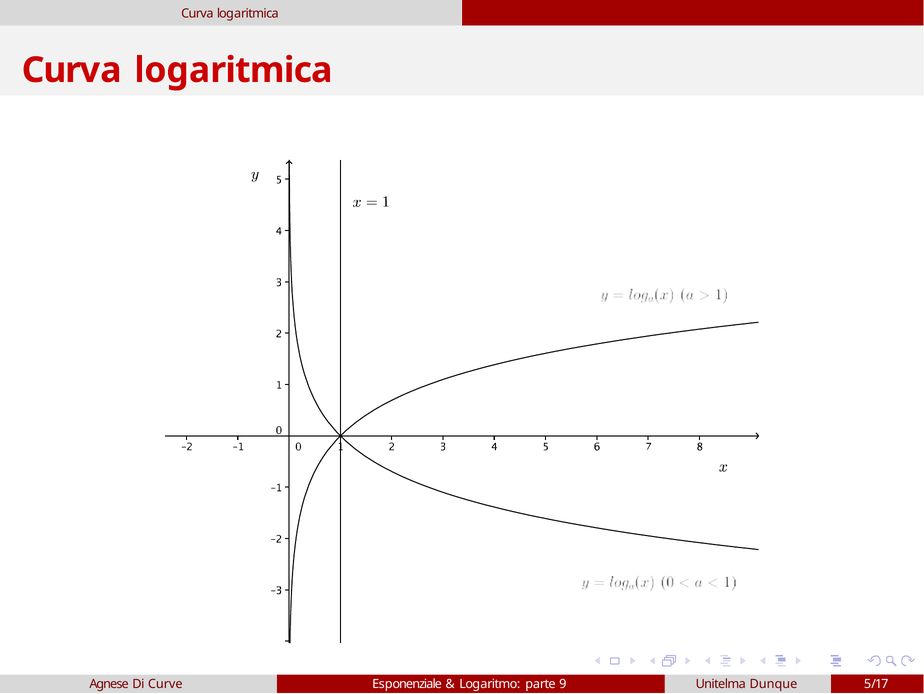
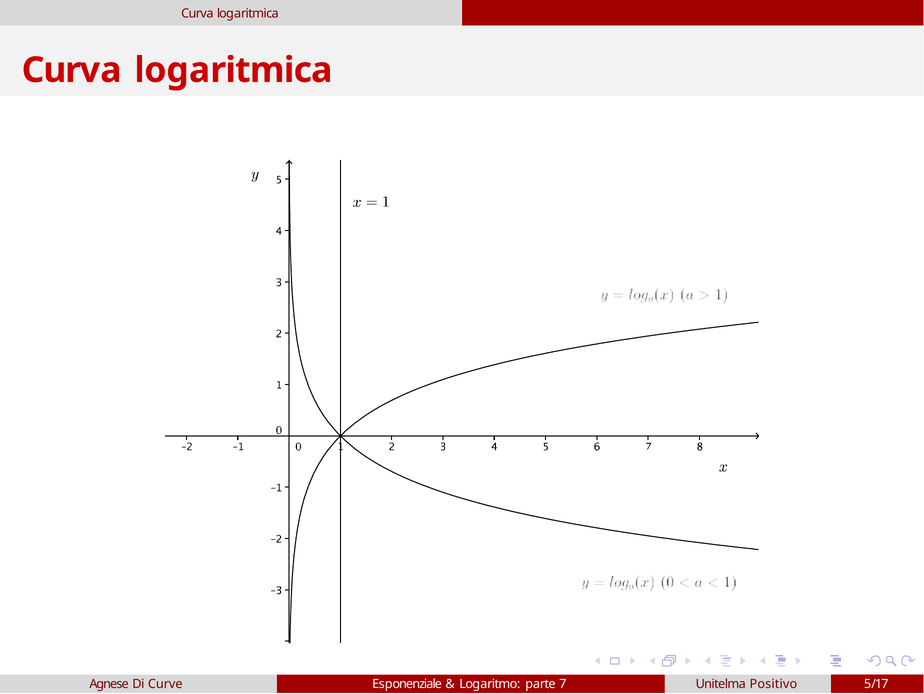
9: 9 -> 7 (563, 683)
Dunque: Dunque -> Positivo (773, 683)
